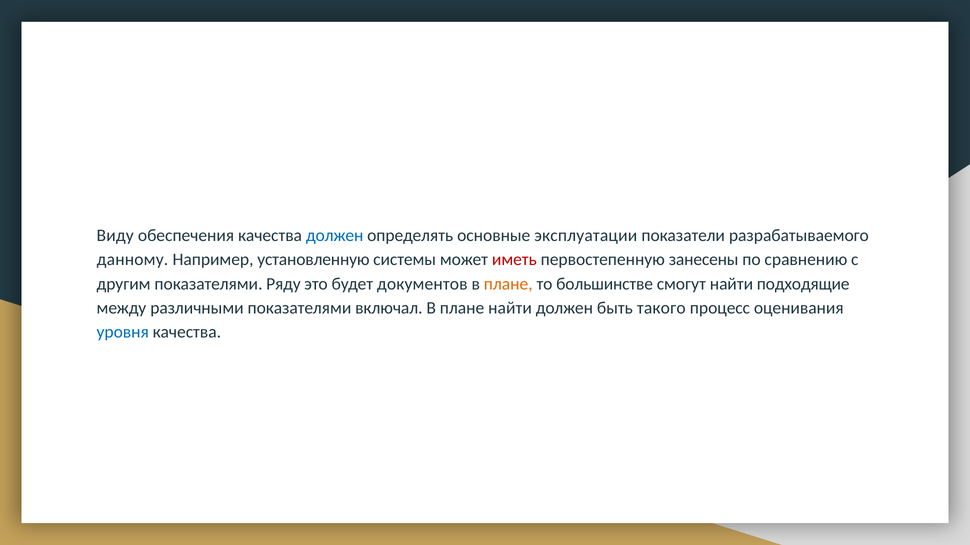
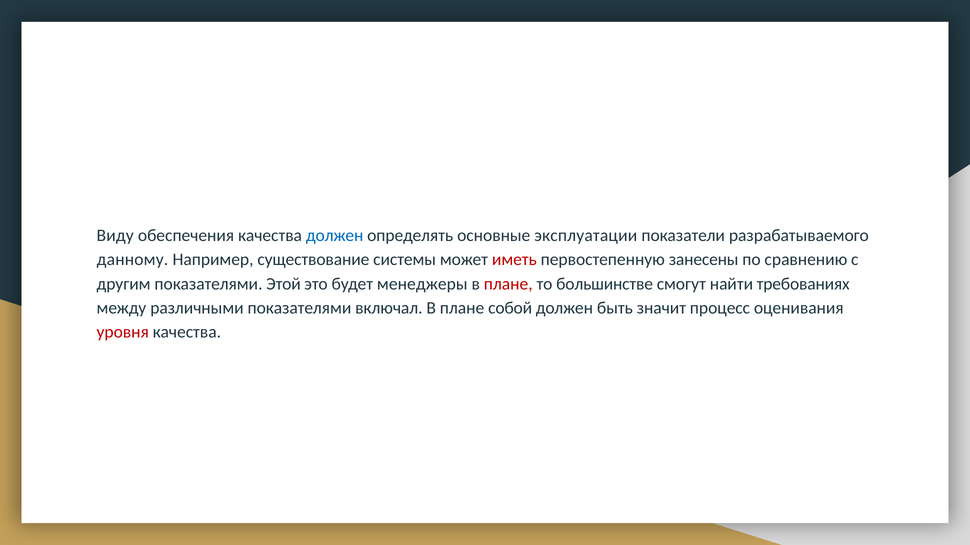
установленную: установленную -> существование (313, 260)
Ряду: Ряду -> Этой (283, 284)
документов: документов -> менеджеры (422, 284)
плане colour: orange -> red (508, 284)
подходящие: подходящие -> требованиях (803, 284)
плане найти: найти -> собой (510, 308)
такого: такого -> значит (661, 308)
уровня colour: blue -> red (123, 332)
